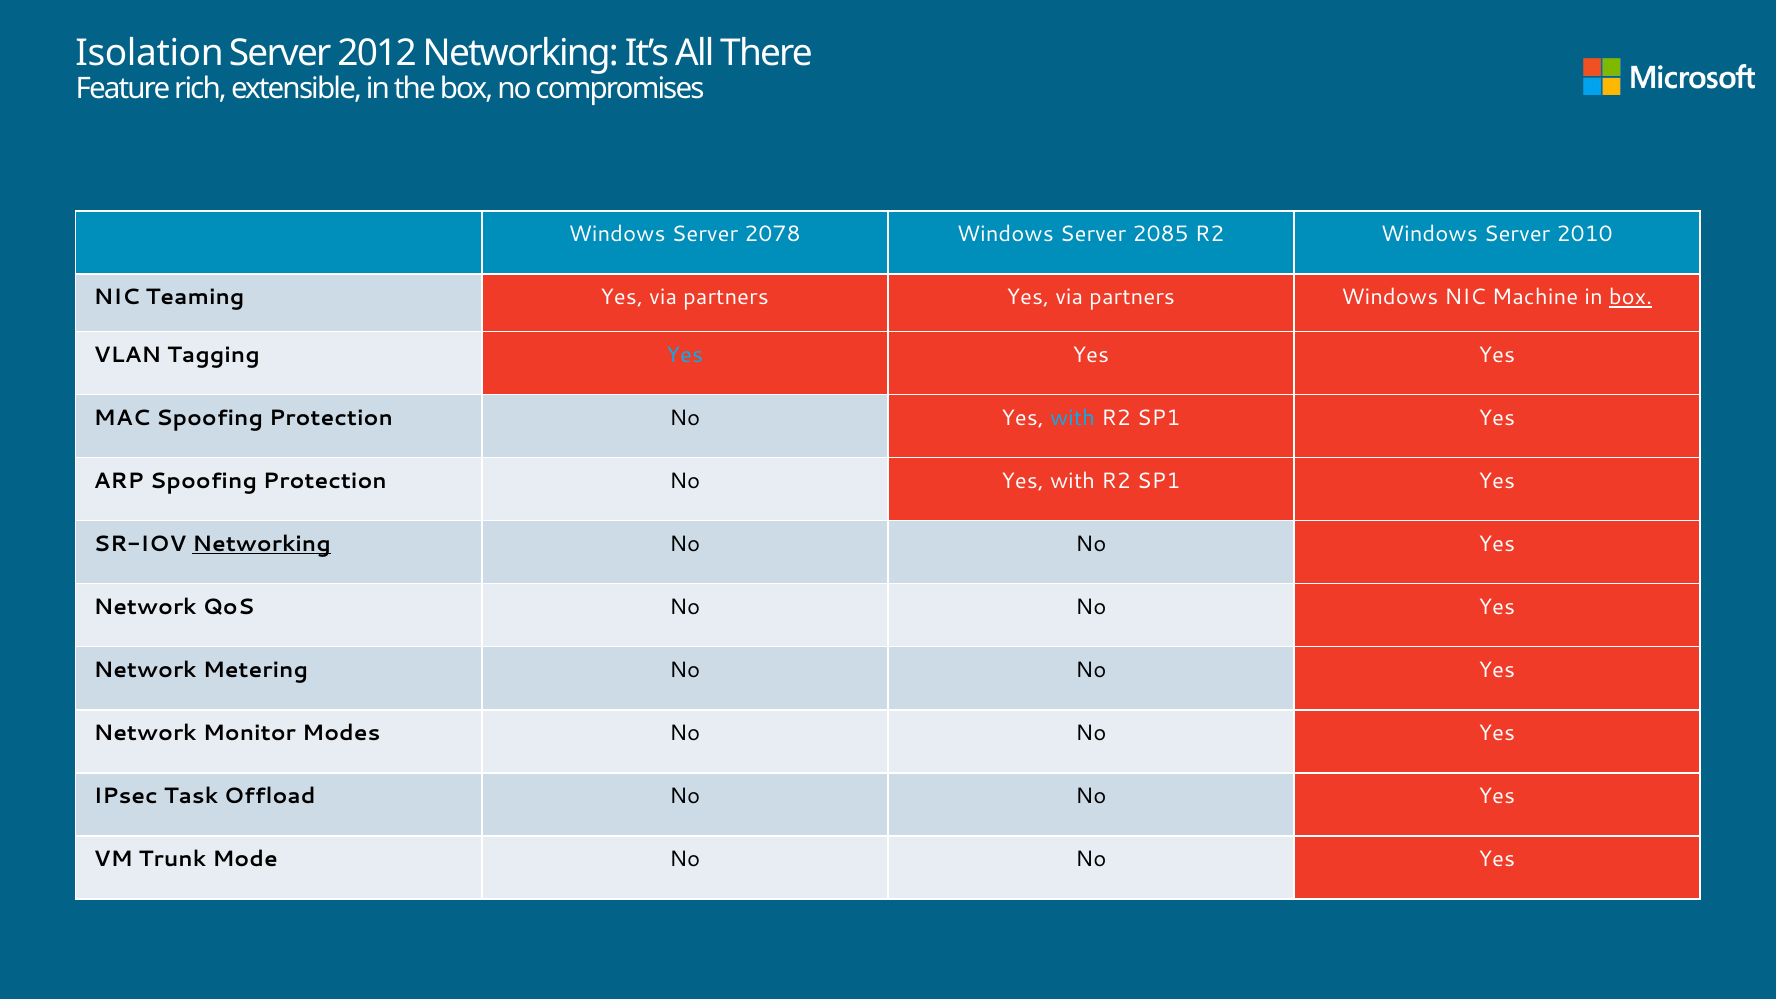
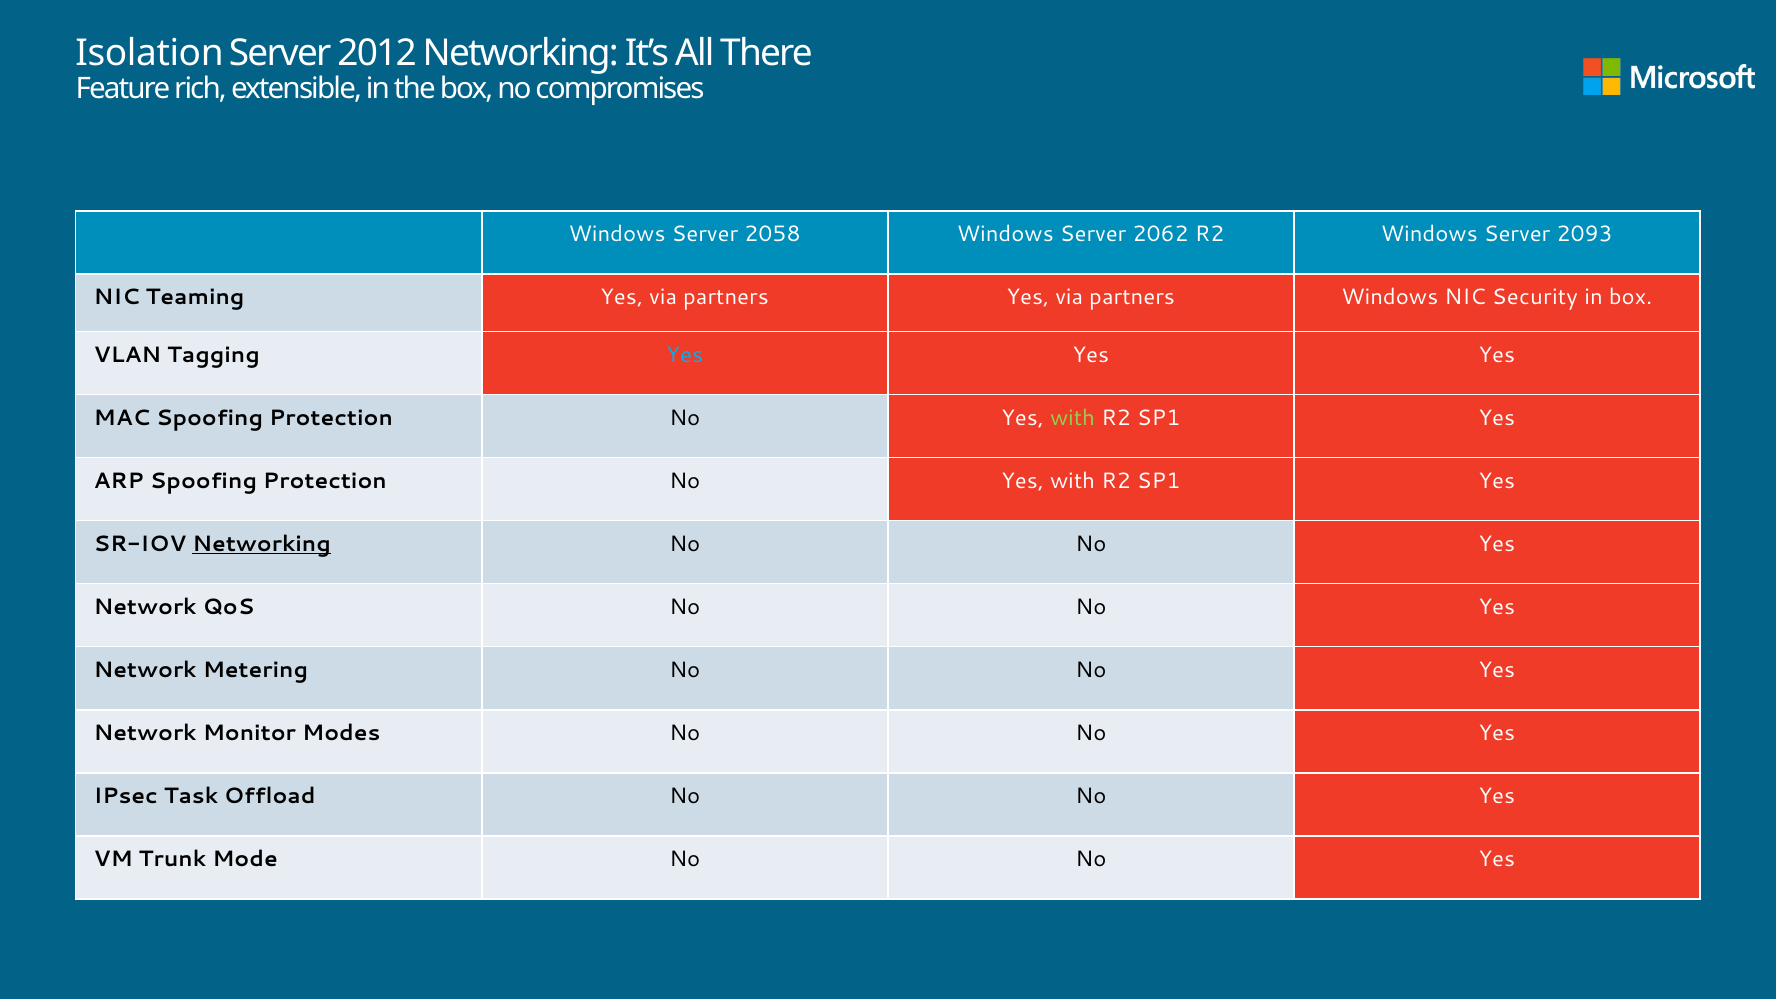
2078: 2078 -> 2058 (772, 234)
2085: 2085 -> 2062 (1161, 234)
2010: 2010 -> 2093 (1585, 234)
Machine: Machine -> Security (1535, 298)
box underline: present -> none (1631, 298)
with colour: light blue -> light green (1073, 418)
